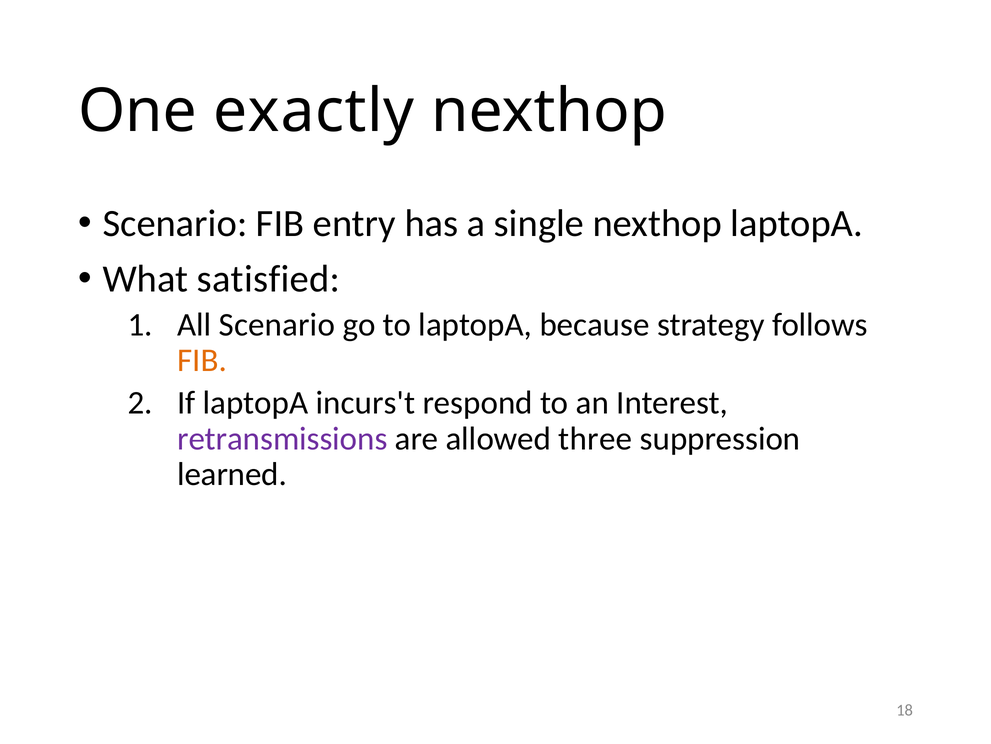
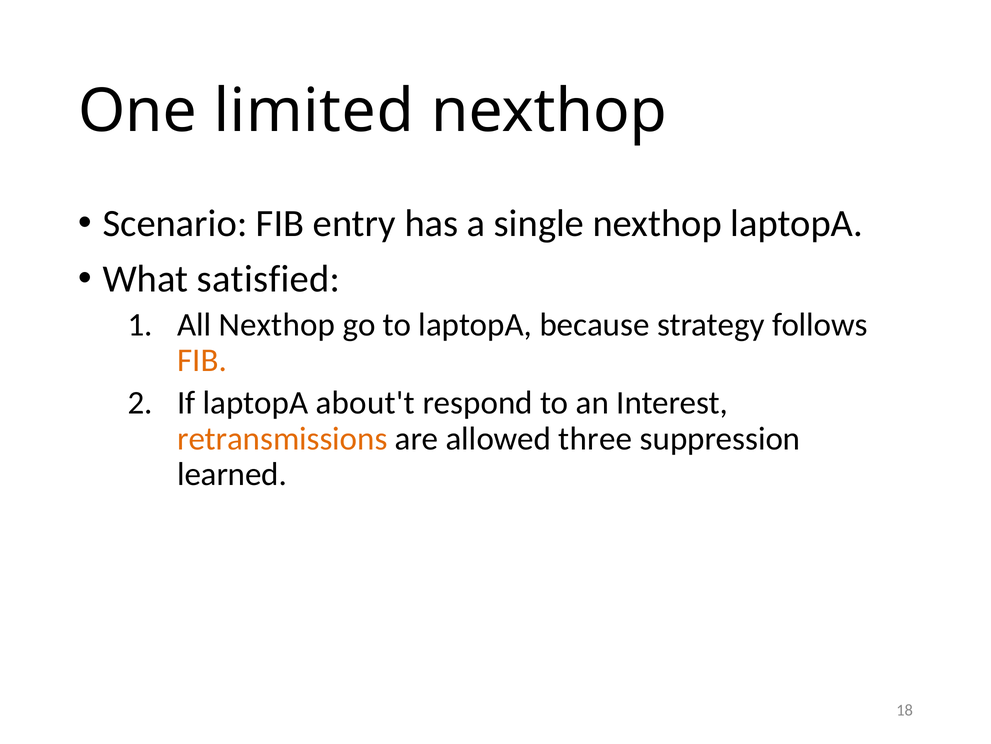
exactly: exactly -> limited (314, 111)
All Scenario: Scenario -> Nexthop (277, 324)
incurs't: incurs't -> about't (365, 403)
retransmissions colour: purple -> orange (282, 438)
